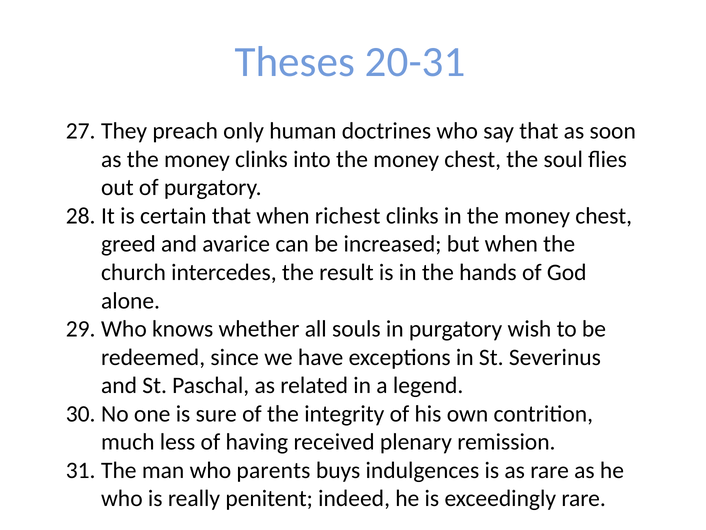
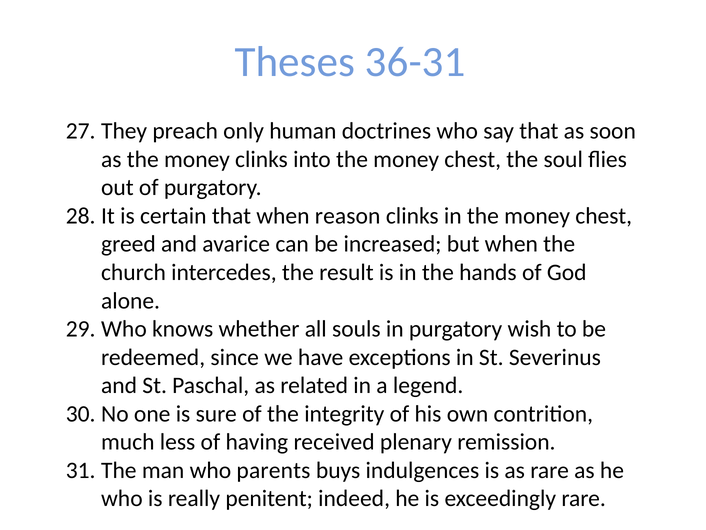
20-31: 20-31 -> 36-31 (415, 62)
richest: richest -> reason (348, 216)
